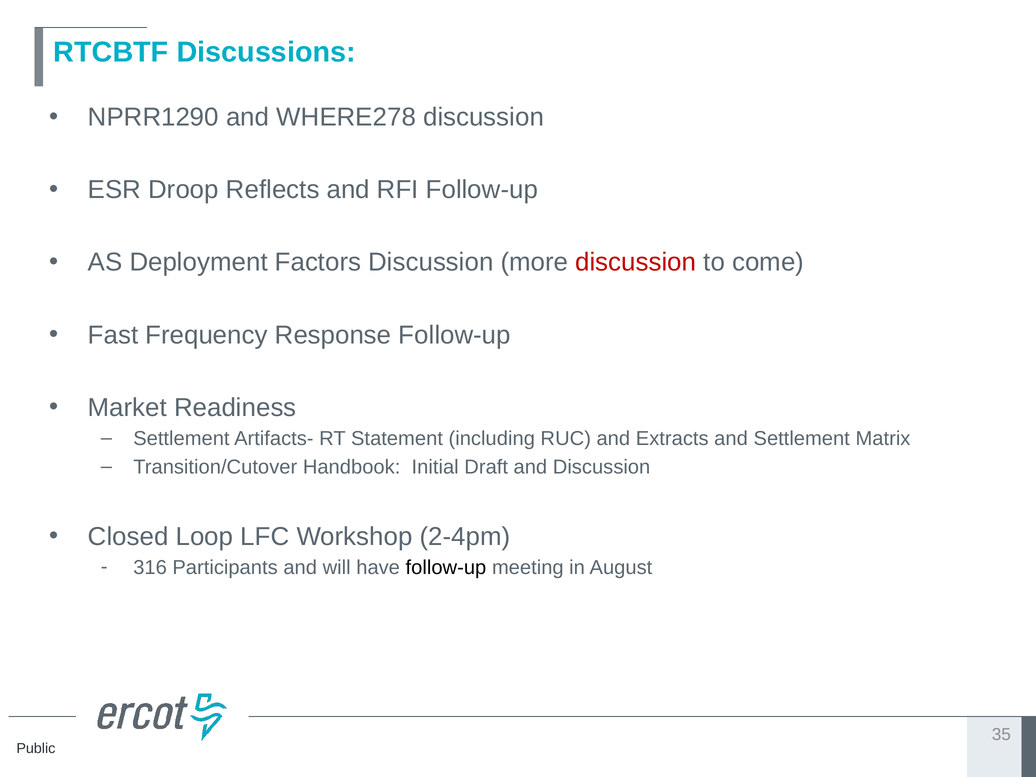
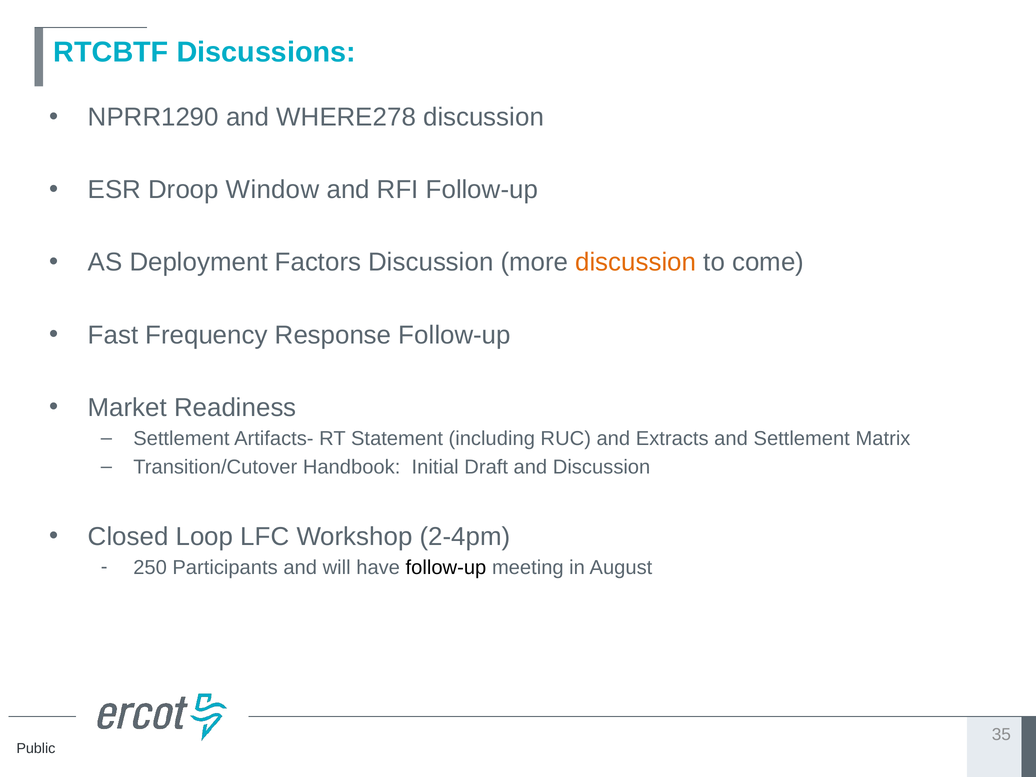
Reflects: Reflects -> Window (273, 190)
discussion colour: red -> orange (636, 262)
316: 316 -> 250 (150, 568)
